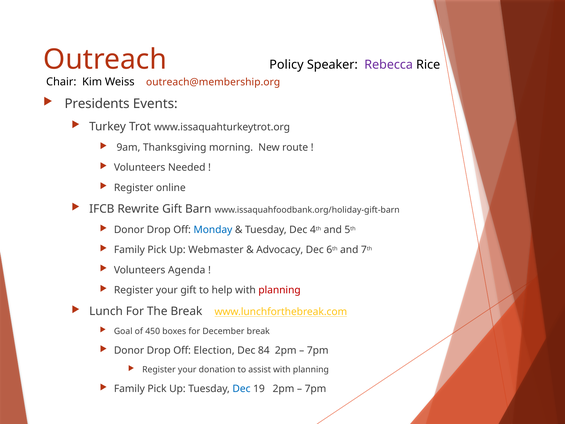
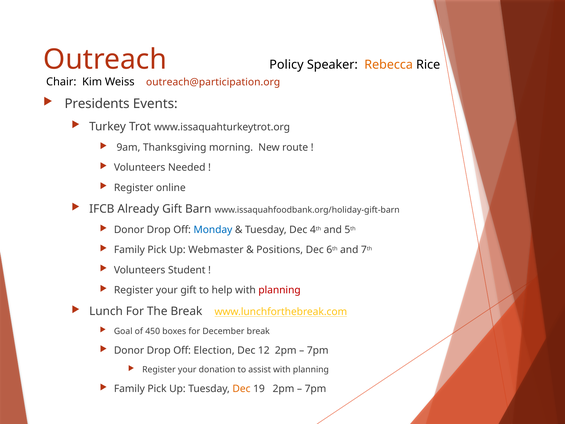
Rebecca colour: purple -> orange (389, 65)
outreach@membership.org: outreach@membership.org -> outreach@participation.org (213, 82)
Rewrite: Rewrite -> Already (138, 209)
Advocacy: Advocacy -> Positions (280, 250)
Agenda: Agenda -> Student (187, 270)
84: 84 -> 12 (264, 350)
Dec colour: blue -> orange (241, 389)
